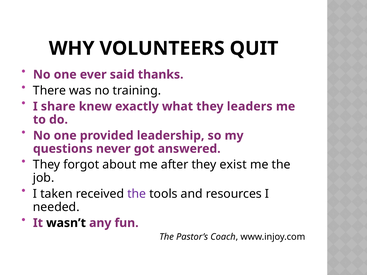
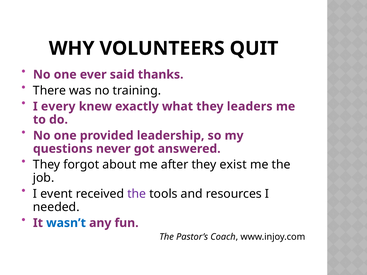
share: share -> every (58, 107)
taken: taken -> event (56, 194)
wasn’t colour: black -> blue (66, 223)
